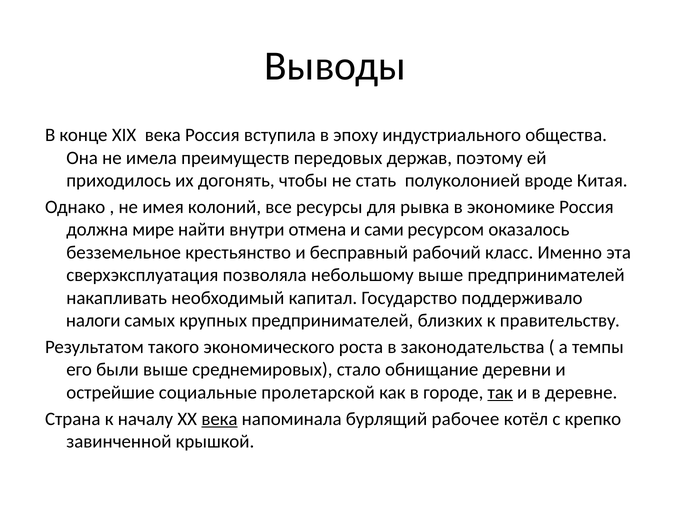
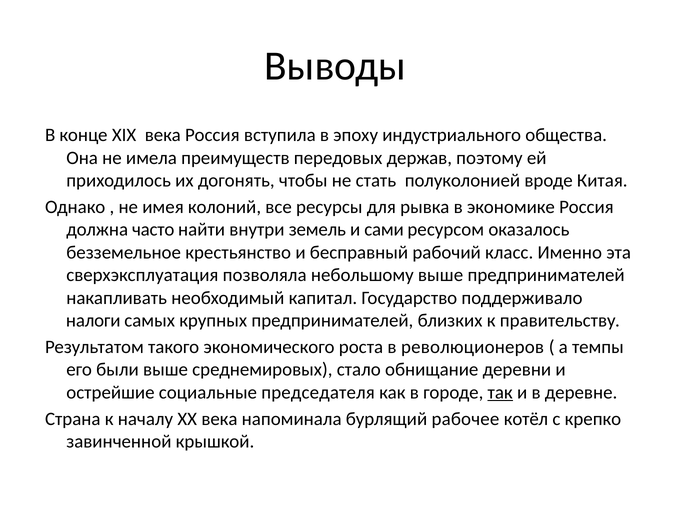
мире: мире -> часто (153, 230)
отмена: отмена -> земель (317, 230)
законодательства: законодательства -> революционеров (473, 347)
пролетарской: пролетарской -> председателя (318, 392)
века underline: present -> none (219, 419)
